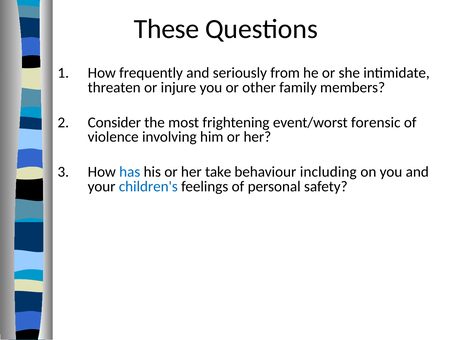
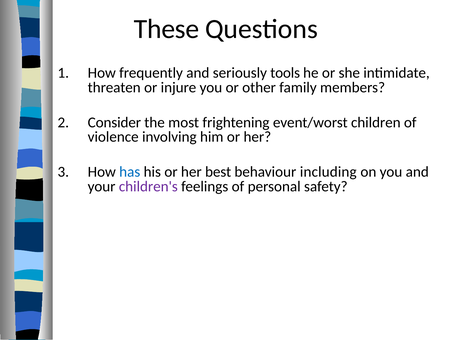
from: from -> tools (285, 73)
forensic: forensic -> children (376, 122)
take: take -> best (218, 172)
children's colour: blue -> purple (148, 186)
